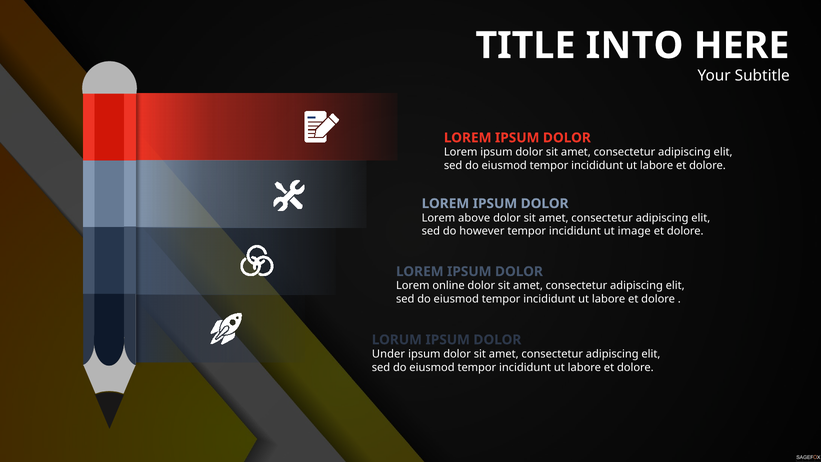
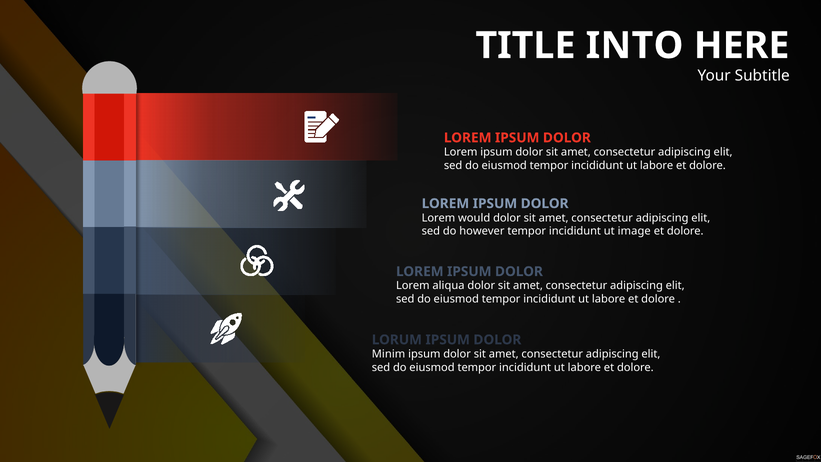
above: above -> would (474, 218)
online: online -> aliqua (449, 286)
Under: Under -> Minim (389, 354)
